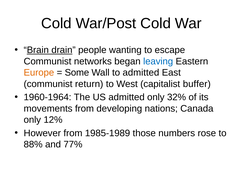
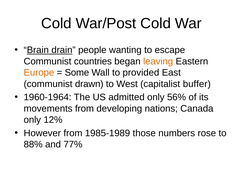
networks: networks -> countries (93, 61)
leaving colour: blue -> orange (158, 61)
to admitted: admitted -> provided (141, 73)
return: return -> drawn (89, 84)
32%: 32% -> 56% (177, 97)
